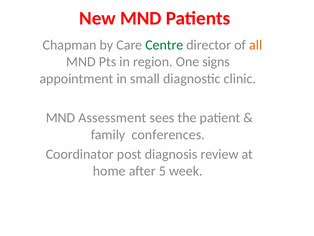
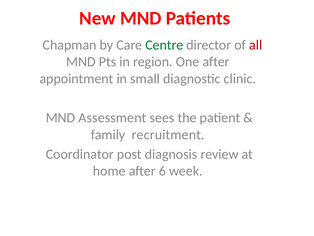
all colour: orange -> red (256, 45)
One signs: signs -> after (216, 62)
conferences: conferences -> recruitment (168, 134)
5: 5 -> 6 (162, 171)
